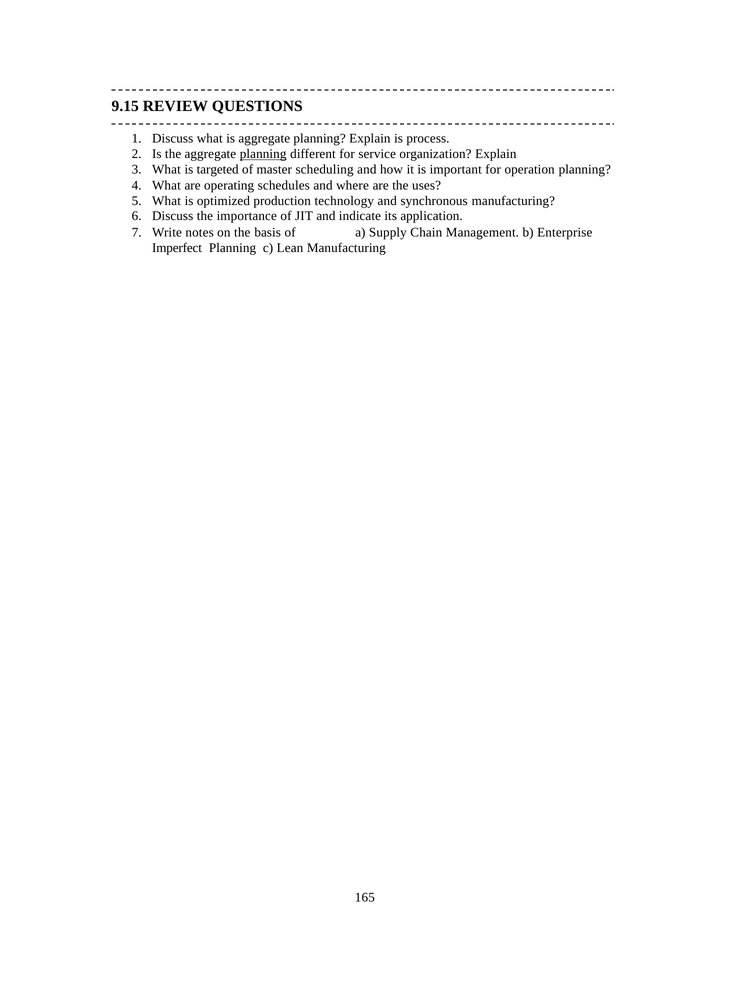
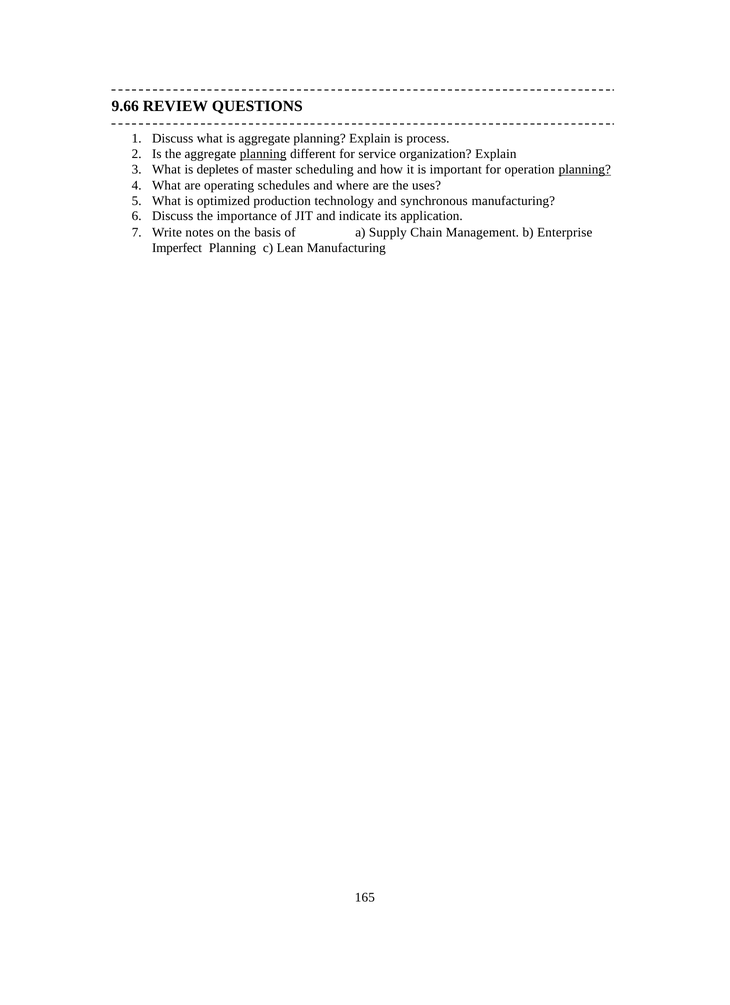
9.15: 9.15 -> 9.66 (125, 106)
targeted: targeted -> depletes (218, 170)
planning underline: none -> present (585, 170)
